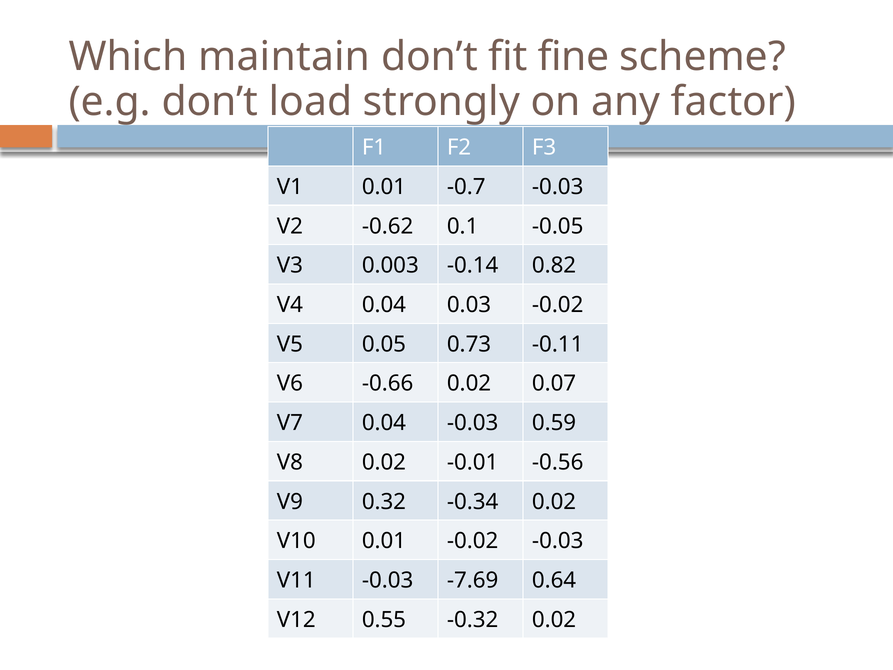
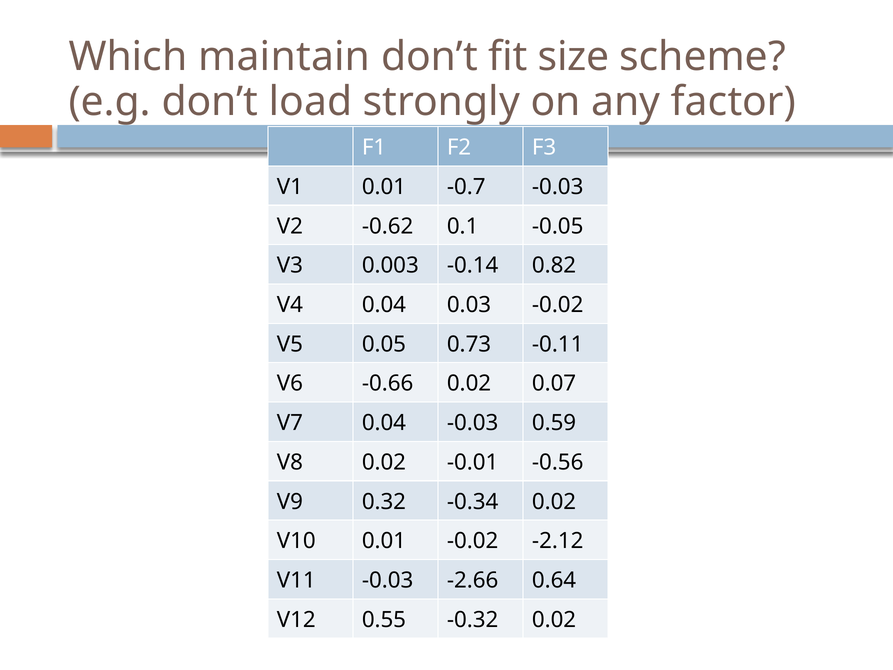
fine: fine -> size (574, 57)
-0.02 -0.03: -0.03 -> -2.12 (558, 541)
-7.69: -7.69 -> -2.66 (473, 580)
